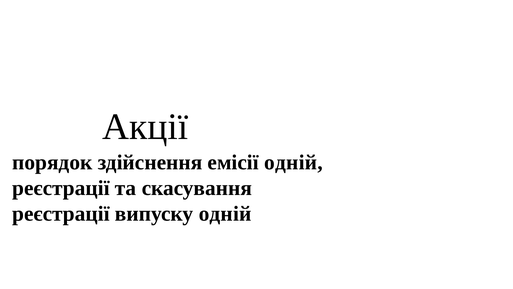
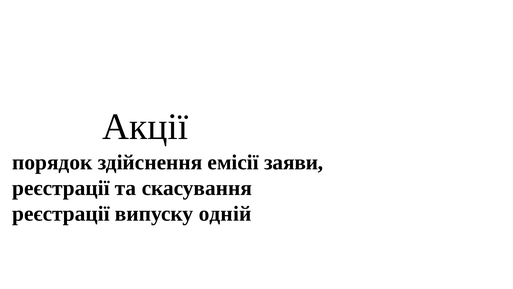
емісії одній: одній -> заяви (294, 162)
